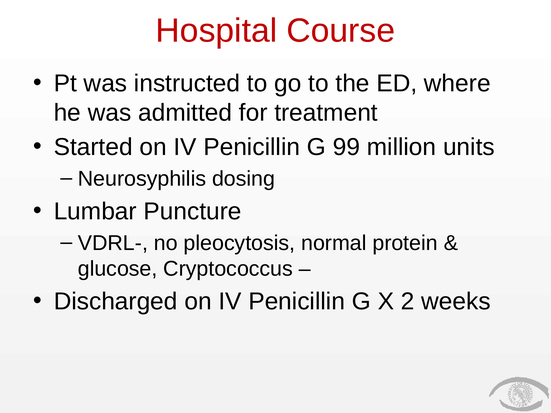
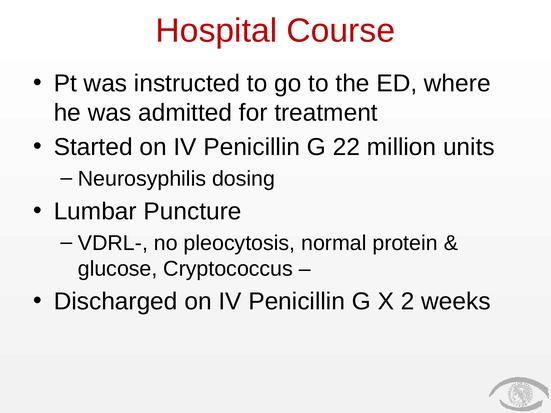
99: 99 -> 22 (346, 147)
